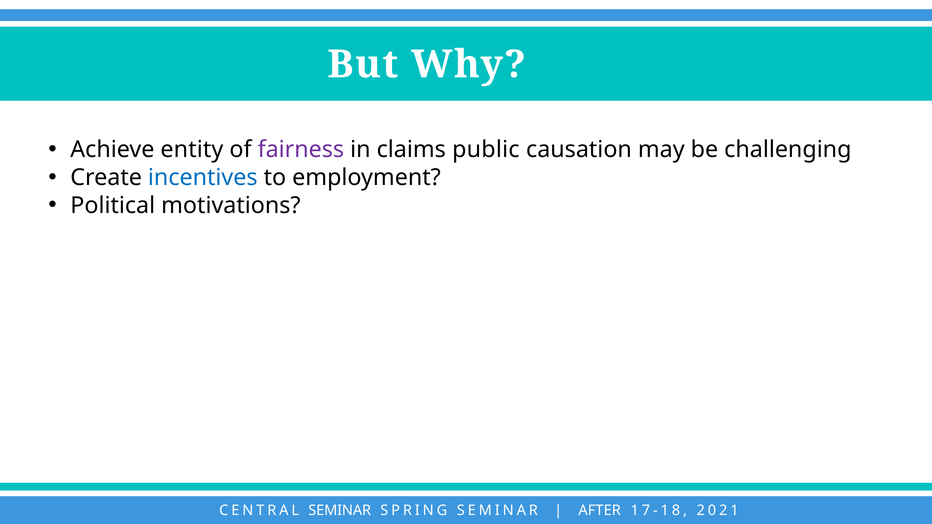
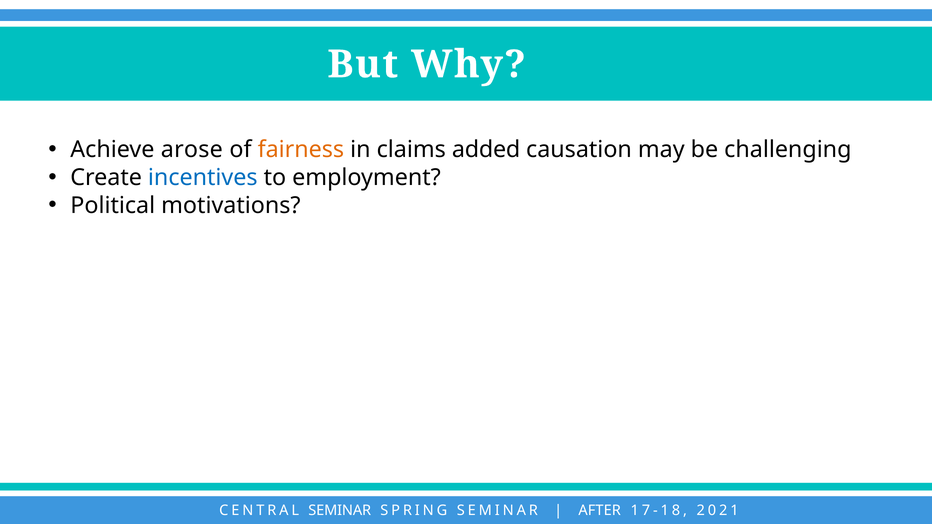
entity: entity -> arose (192, 150)
fairness colour: purple -> orange (301, 150)
public: public -> added (486, 150)
